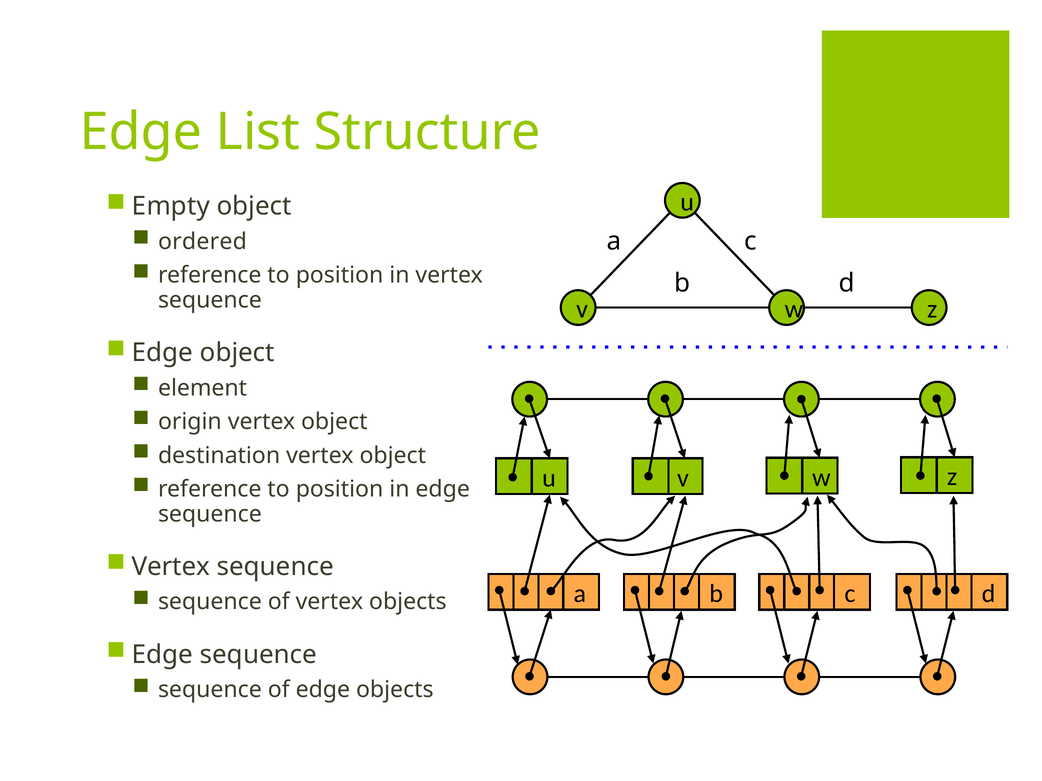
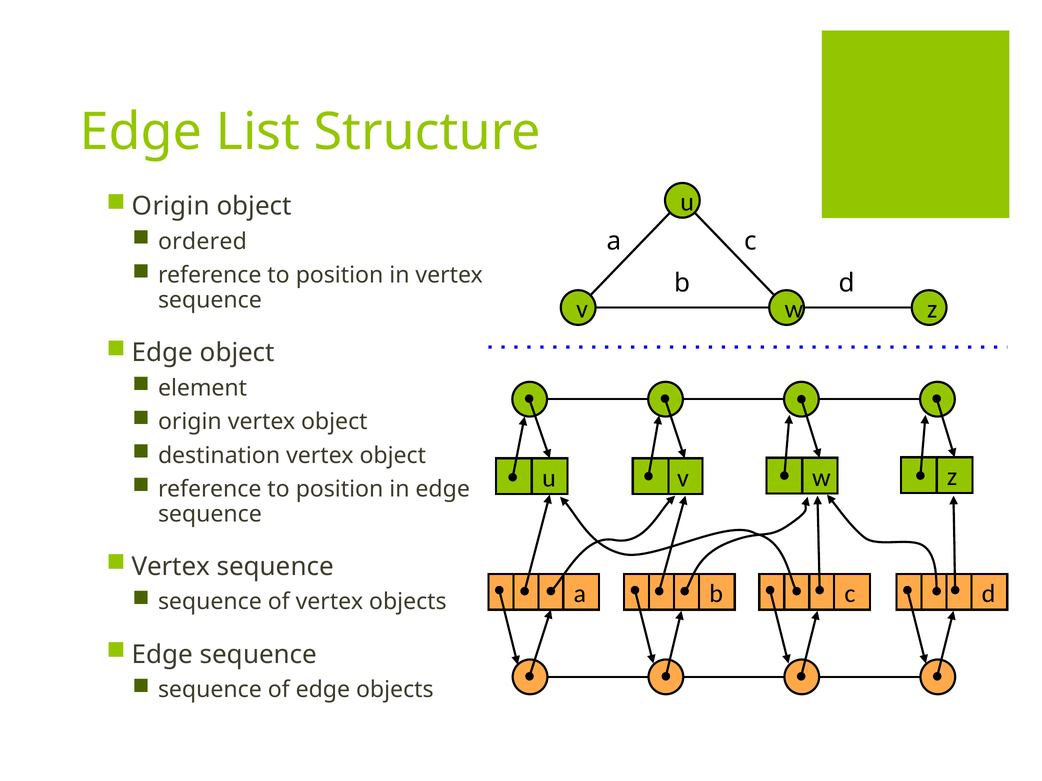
Empty: Empty -> Origin (171, 207)
